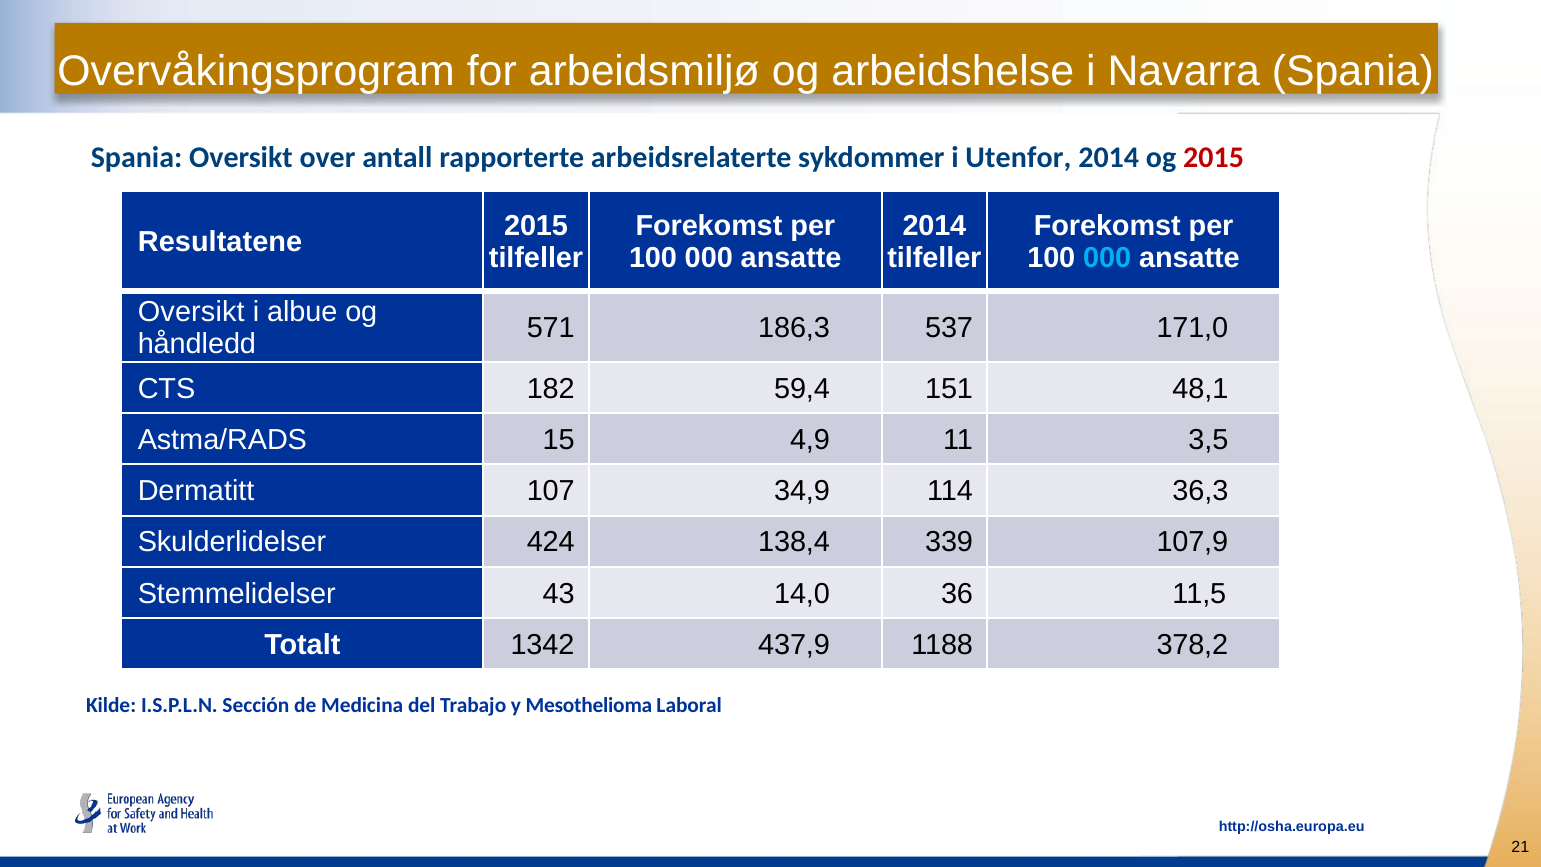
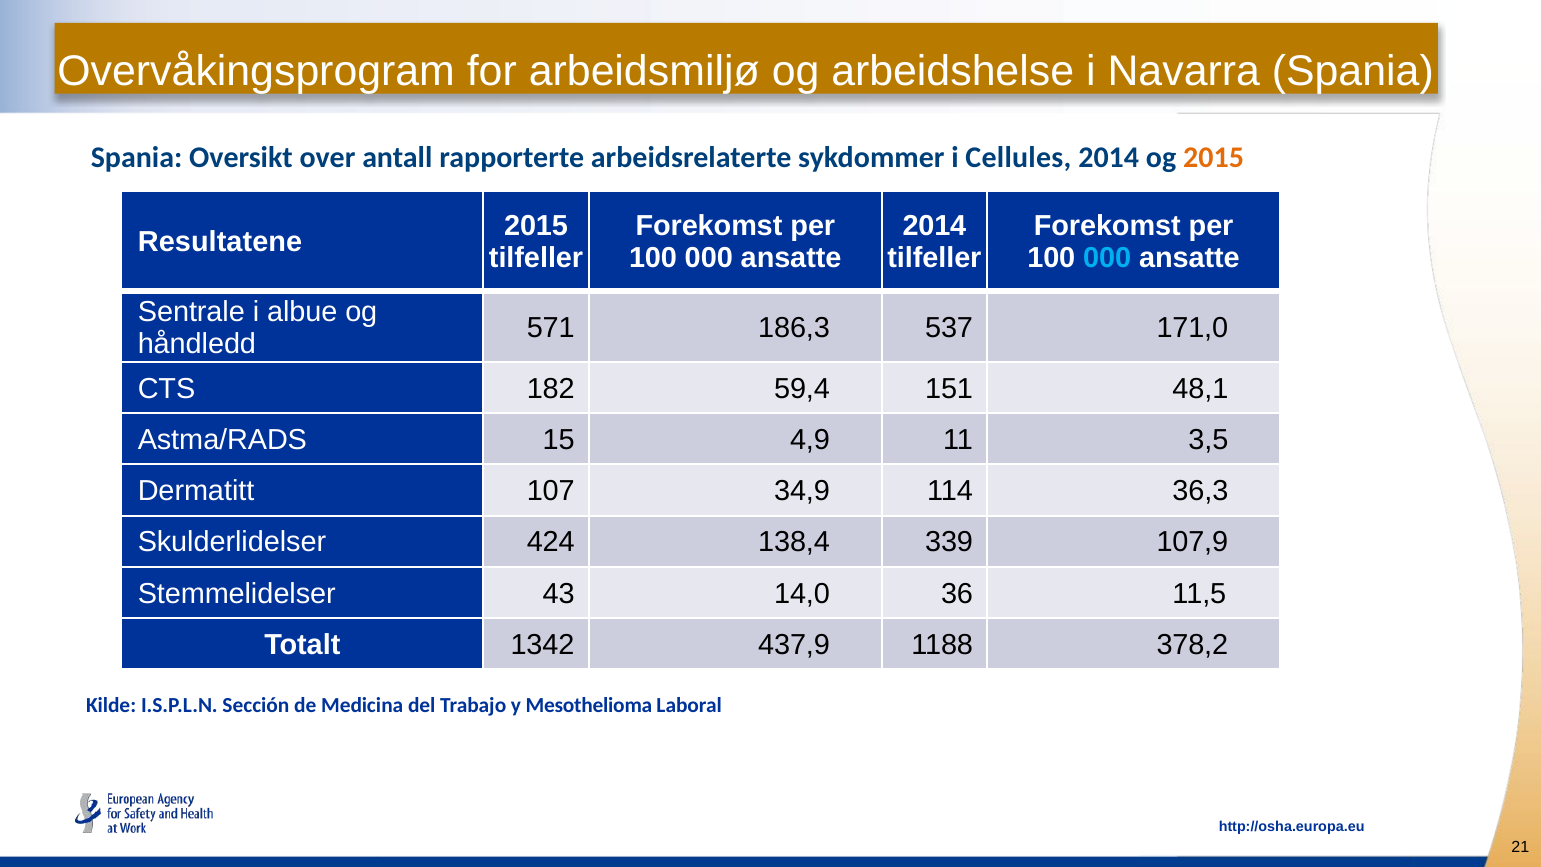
Utenfor: Utenfor -> Cellules (1018, 158)
2015 colour: red -> orange (1214, 158)
Oversikt: Oversikt -> Sentrale (191, 311)
